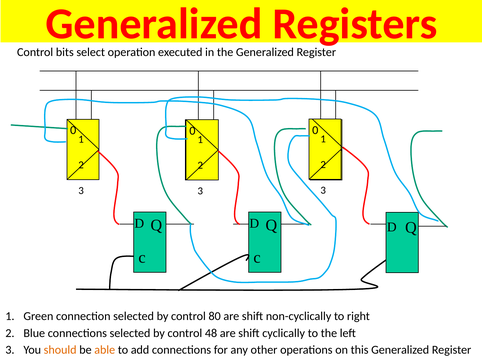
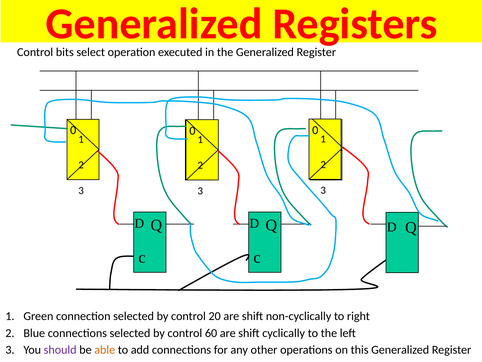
80: 80 -> 20 (215, 316)
48: 48 -> 60 (211, 333)
should colour: orange -> purple (60, 349)
